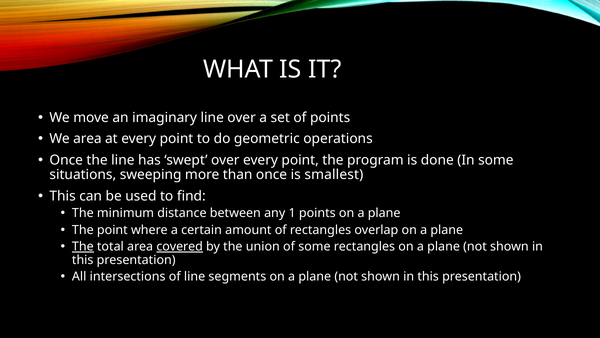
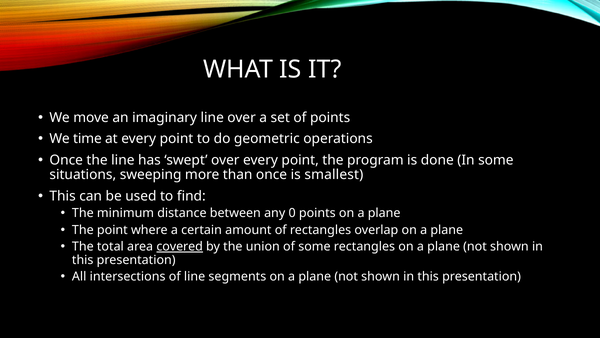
We area: area -> time (87, 139)
1: 1 -> 0 (292, 213)
The underline: present -> none (83, 246)
